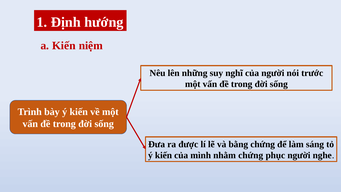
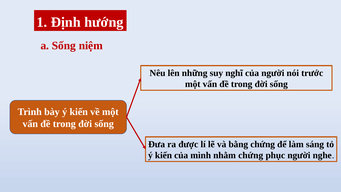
a Kiến: Kiến -> Sống (64, 46)
